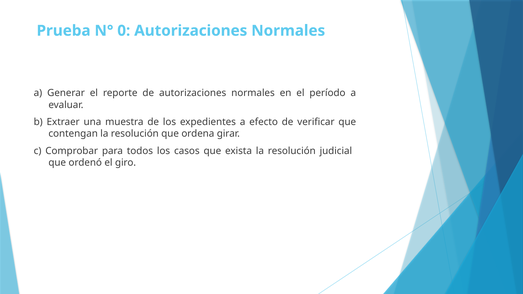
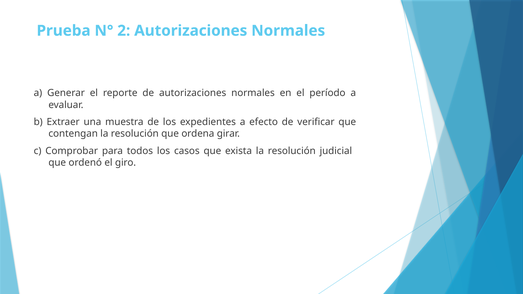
0: 0 -> 2 (124, 31)
